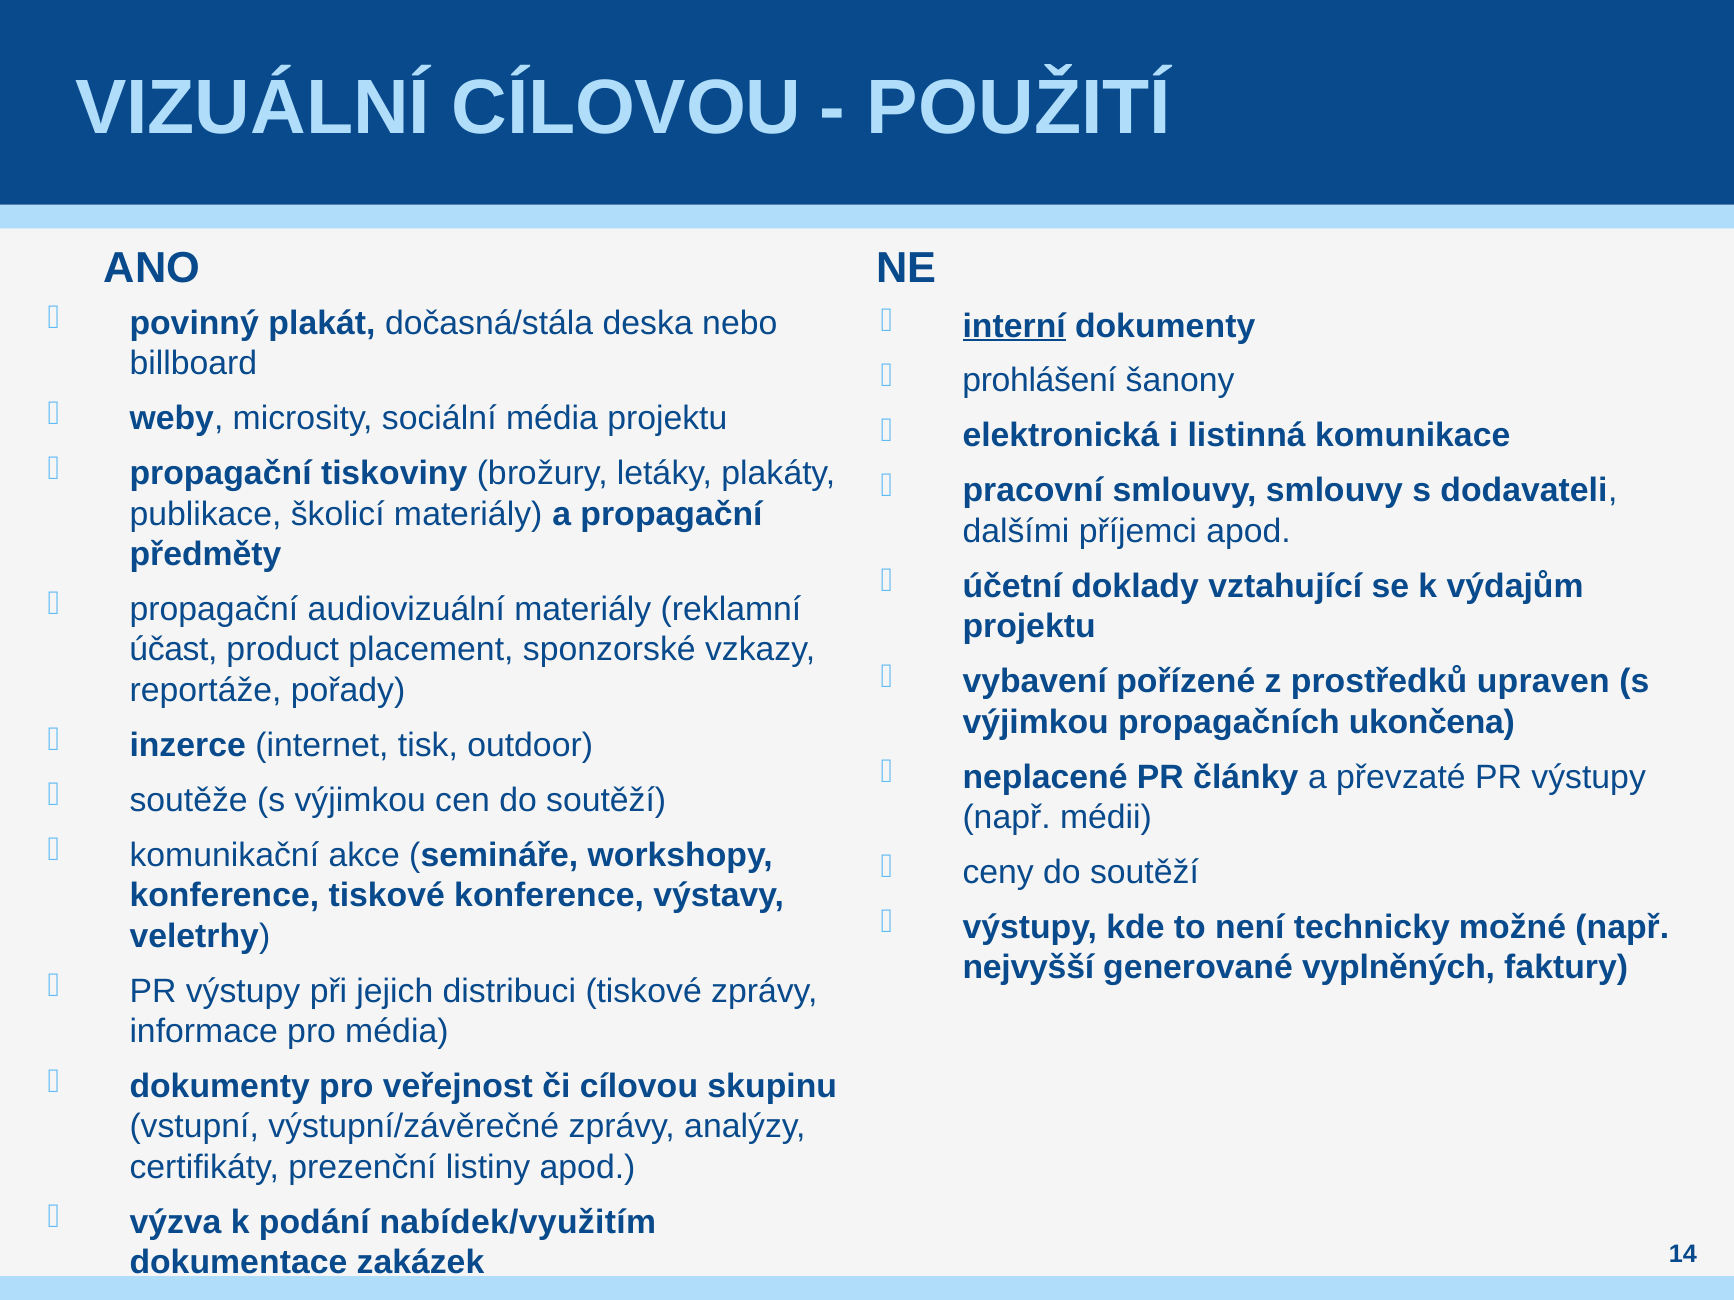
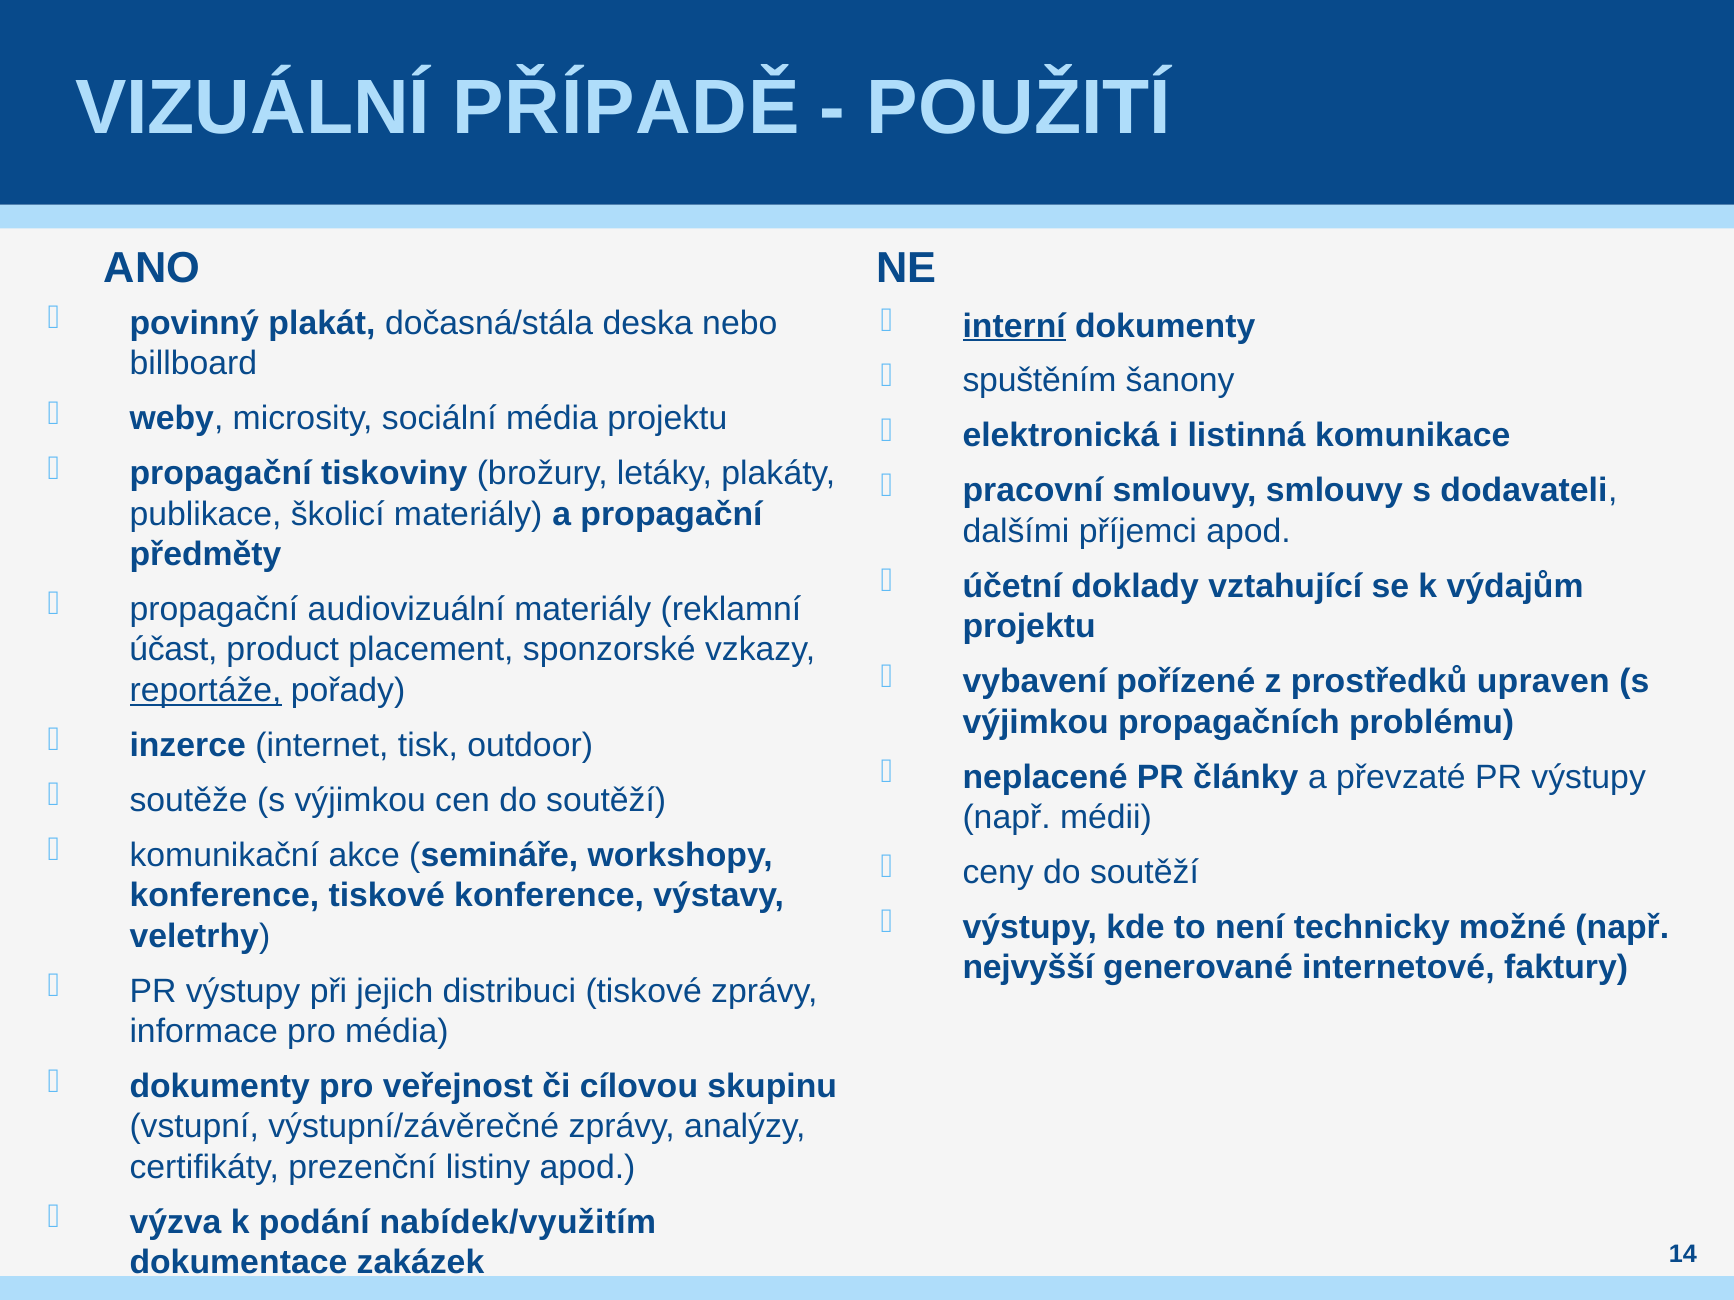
VIZUÁLNÍ CÍLOVOU: CÍLOVOU -> PŘÍPADĚ (626, 108)
prohlášení: prohlášení -> spuštěním (1040, 381)
reportáže underline: none -> present (206, 691)
ukončena: ukončena -> problému (1432, 722)
vyplněných: vyplněných -> internetové (1398, 968)
